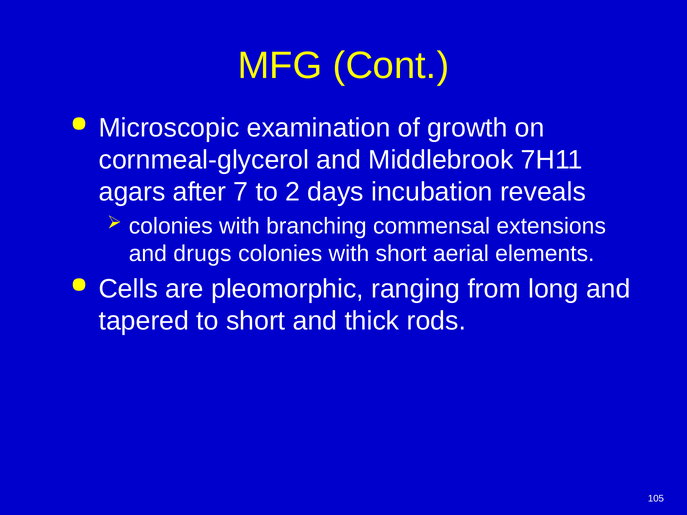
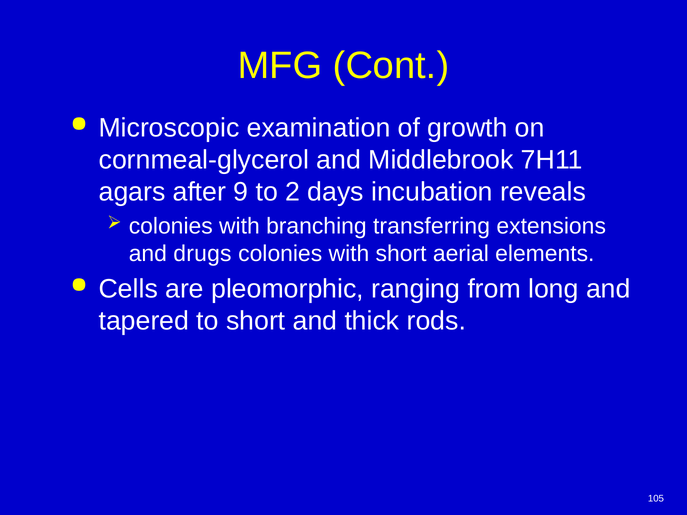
7: 7 -> 9 (241, 192)
commensal: commensal -> transferring (432, 226)
